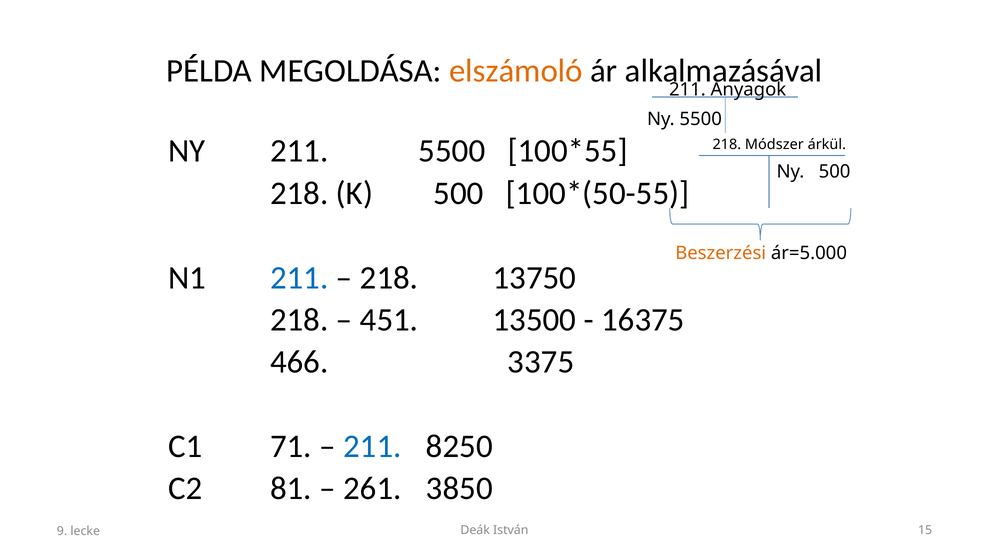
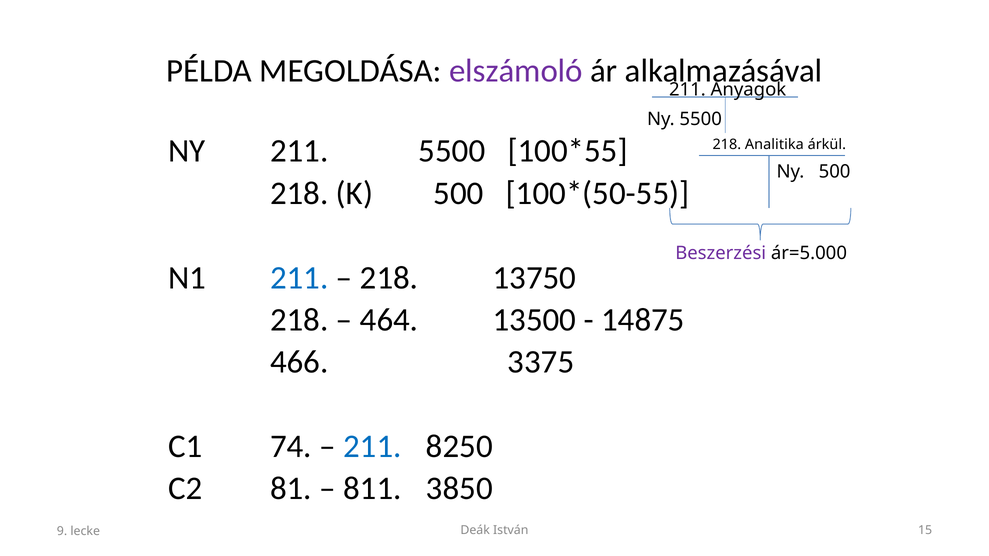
elszámoló colour: orange -> purple (516, 71)
Módszer: Módszer -> Analitika (774, 145)
Beszerzési colour: orange -> purple (721, 253)
451: 451 -> 464 (389, 320)
16375: 16375 -> 14875 (643, 320)
71: 71 -> 74 (291, 447)
261: 261 -> 811 (372, 489)
